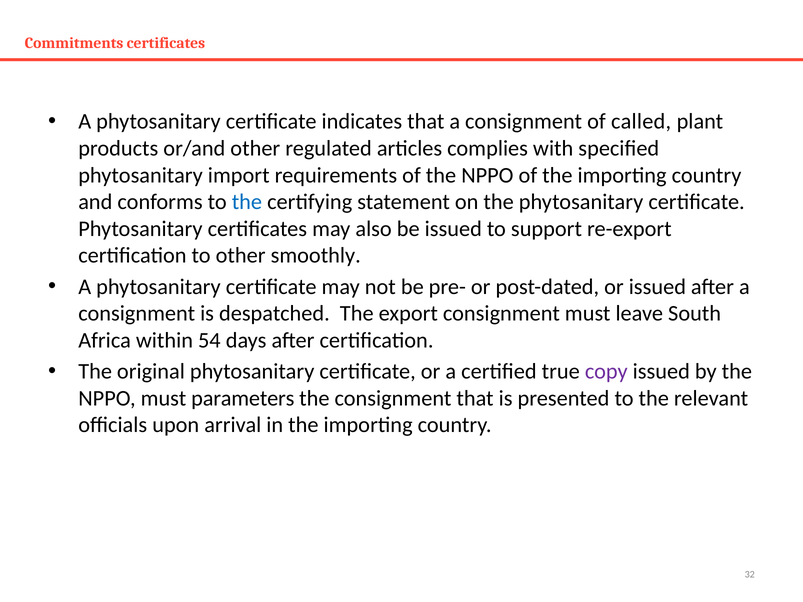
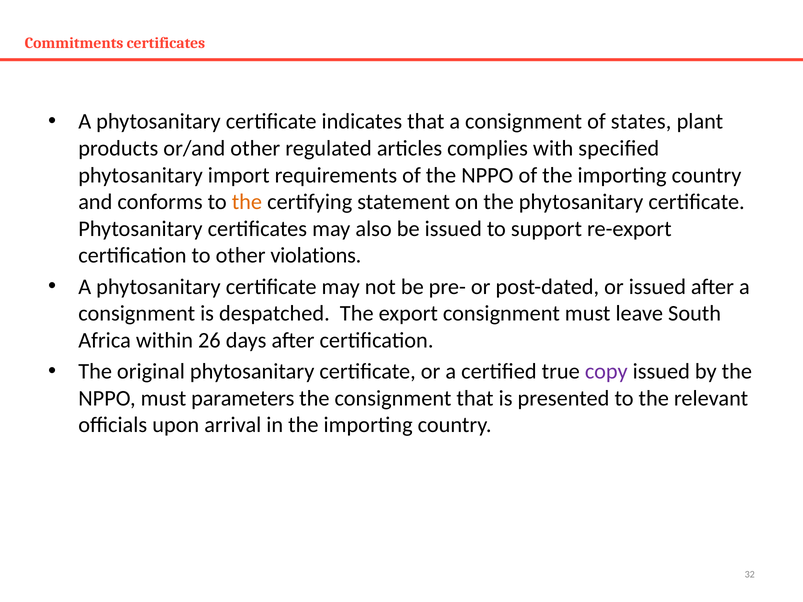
called: called -> states (641, 122)
the colour: blue -> orange (247, 202)
smoothly: smoothly -> violations (316, 256)
54: 54 -> 26 (209, 340)
